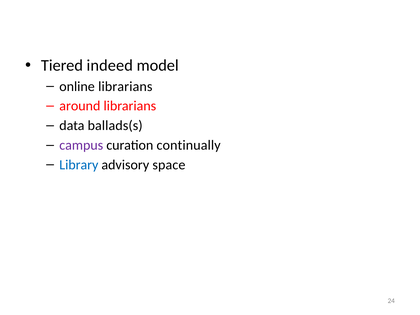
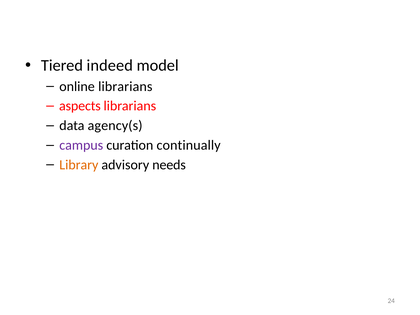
around: around -> aspects (80, 106)
ballads(s: ballads(s -> agency(s (115, 126)
Library colour: blue -> orange (79, 165)
space: space -> needs (169, 165)
